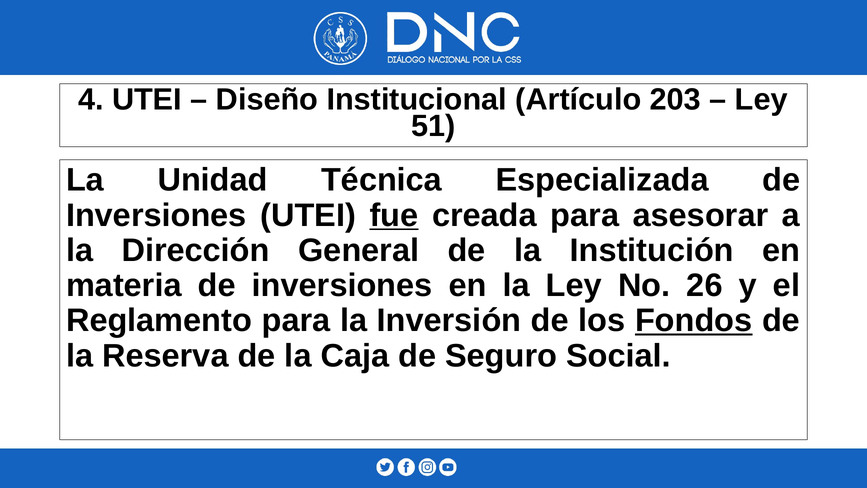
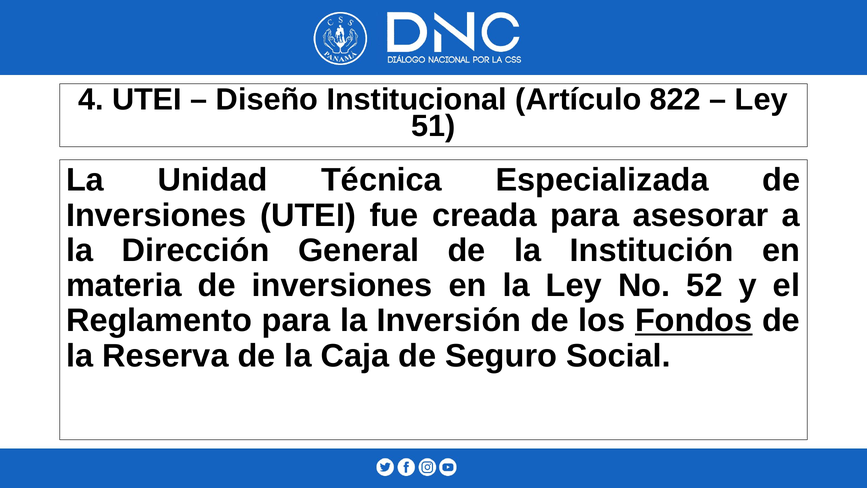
203: 203 -> 822 (675, 100)
fue underline: present -> none (394, 215)
26: 26 -> 52 (705, 285)
